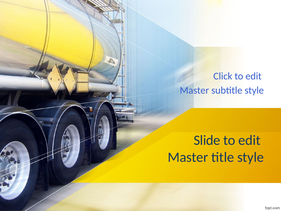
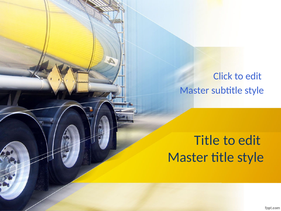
Slide: Slide -> Title (207, 140)
